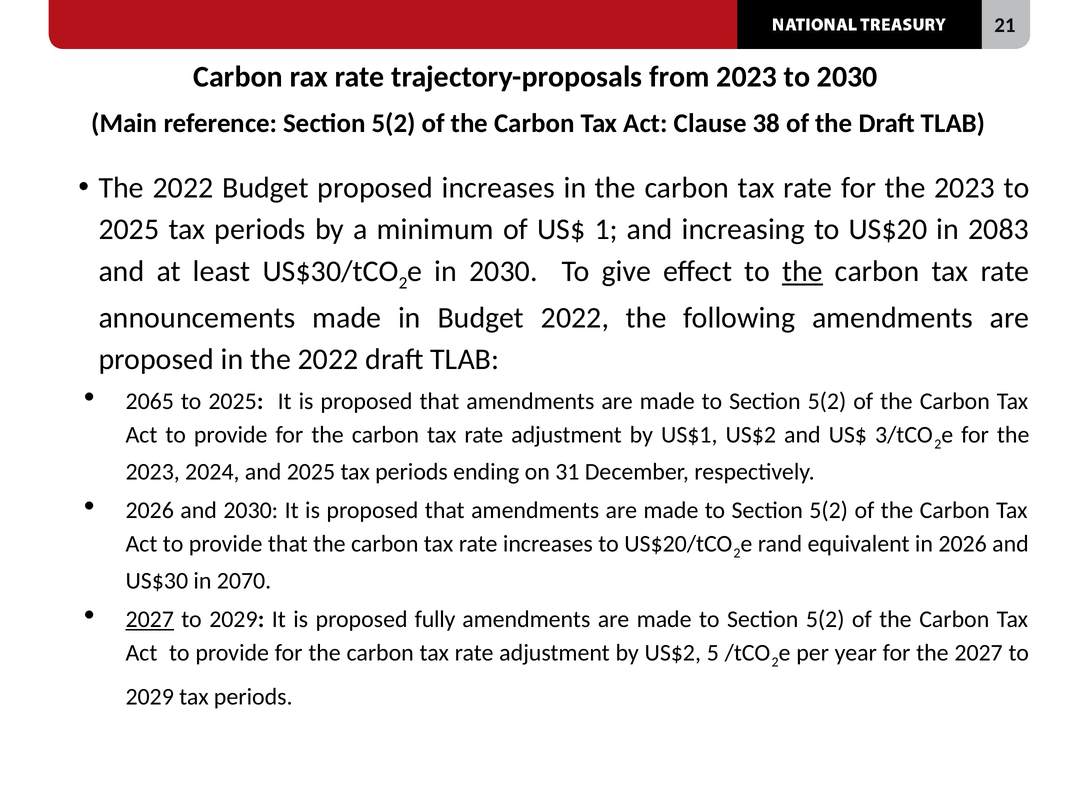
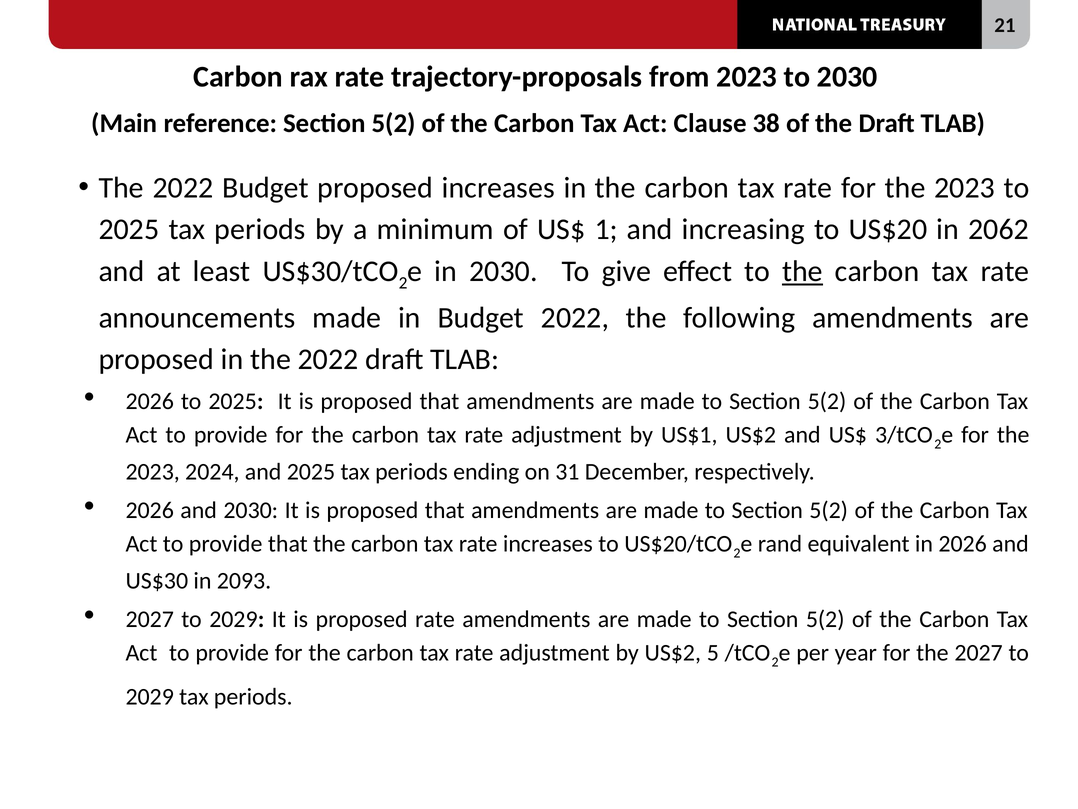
2083: 2083 -> 2062 (998, 229)
2065: 2065 -> 2026 (150, 401)
2070: 2070 -> 2093 (244, 580)
2027 underline: present -> none (150, 619)
proposed fully: fully -> rate (435, 619)
